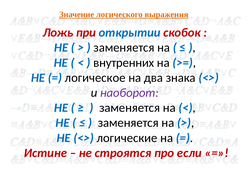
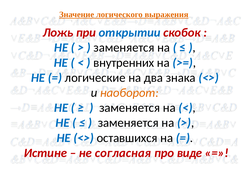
логическое: логическое -> логические (95, 78)
наоборот colour: purple -> orange (129, 93)
логические: логические -> оставшихся (127, 138)
строятся: строятся -> согласная (123, 153)
если: если -> виде (189, 153)
